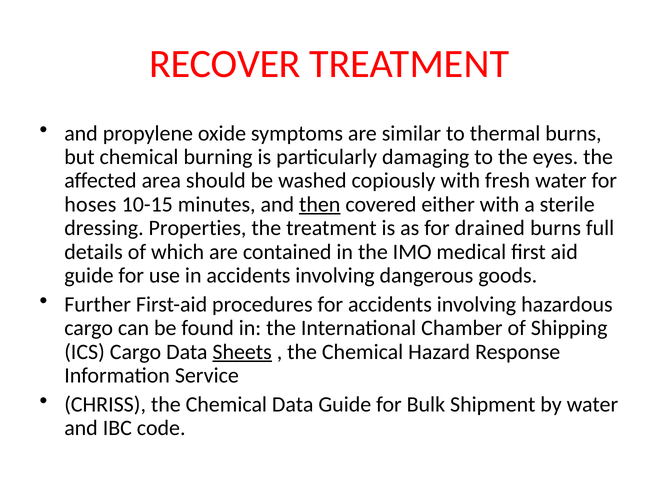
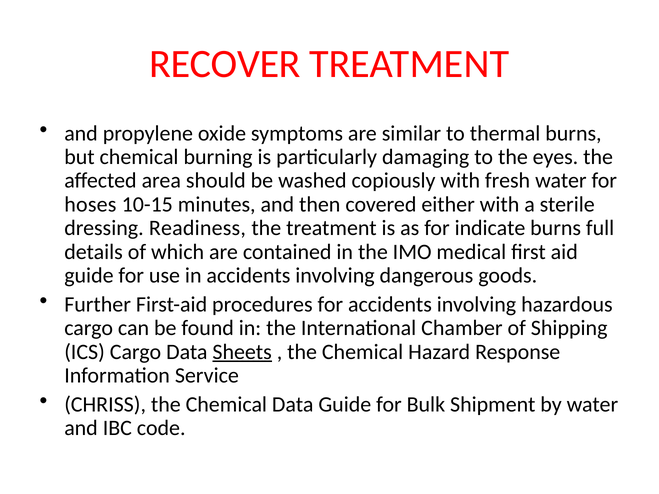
then underline: present -> none (320, 204)
Properties: Properties -> Readiness (197, 228)
drained: drained -> indicate (490, 228)
